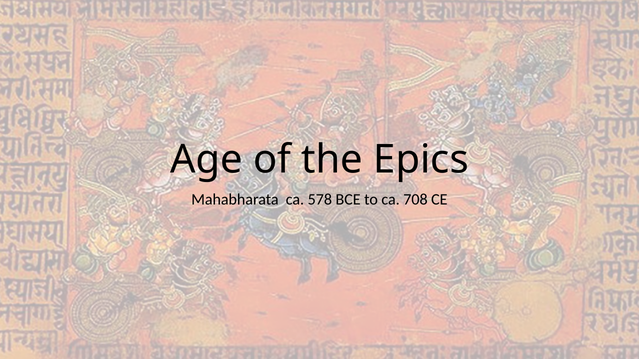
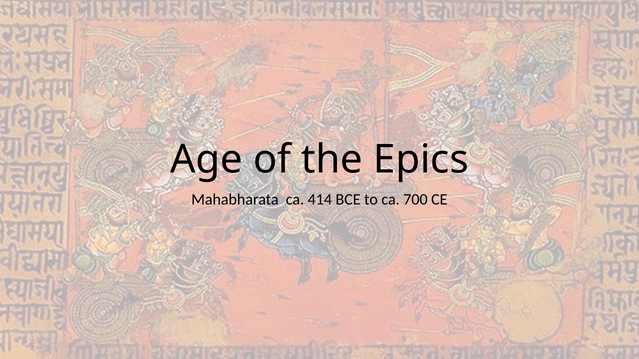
578: 578 -> 414 (320, 200)
708: 708 -> 700 (415, 200)
